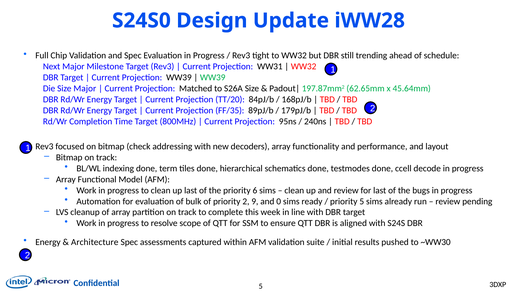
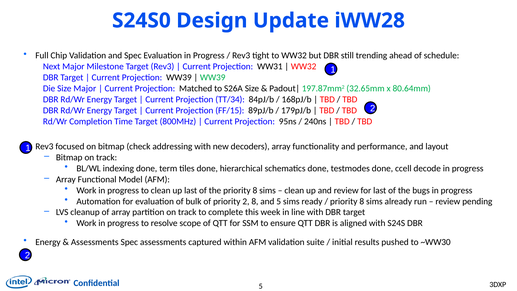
62.65mm: 62.65mm -> 32.65mm (366, 88)
45.64mm: 45.64mm -> 80.64mm (412, 88)
TT/20: TT/20 -> TT/34 (230, 99)
FF/35: FF/35 -> FF/15 (230, 110)
the priority 6: 6 -> 8 (255, 190)
2 9: 9 -> 8 (255, 201)
and 0: 0 -> 5 (279, 201)
5: 5 -> 8 (362, 201)
Architecture: Architecture -> Assessments (95, 242)
